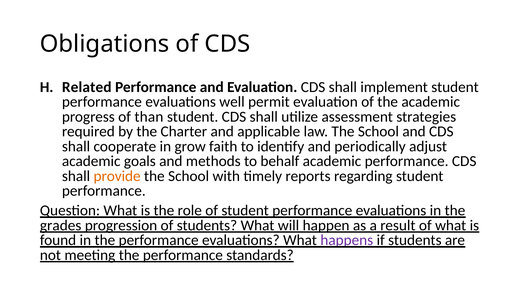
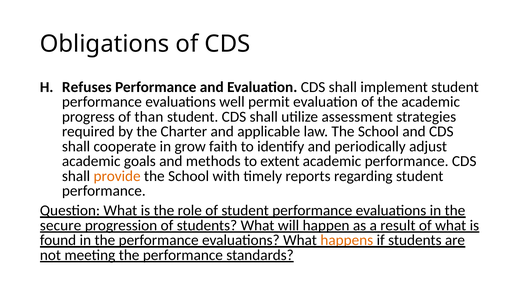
Related: Related -> Refuses (87, 87)
behalf: behalf -> extent (280, 161)
grades: grades -> secure (61, 226)
happens colour: purple -> orange (347, 240)
